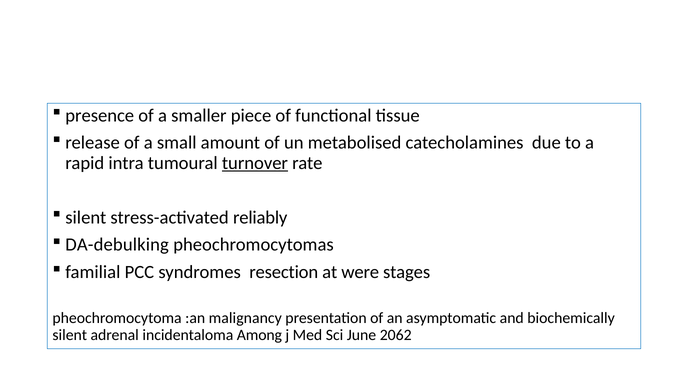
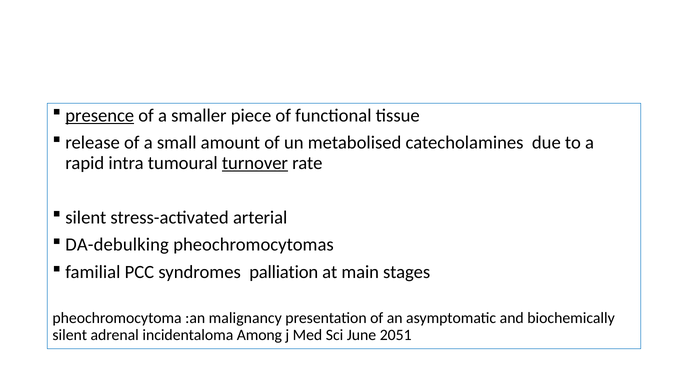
presence underline: none -> present (100, 116)
reliably: reliably -> arterial (260, 217)
resection: resection -> palliation (284, 272)
were: were -> main (360, 272)
2062: 2062 -> 2051 (396, 335)
